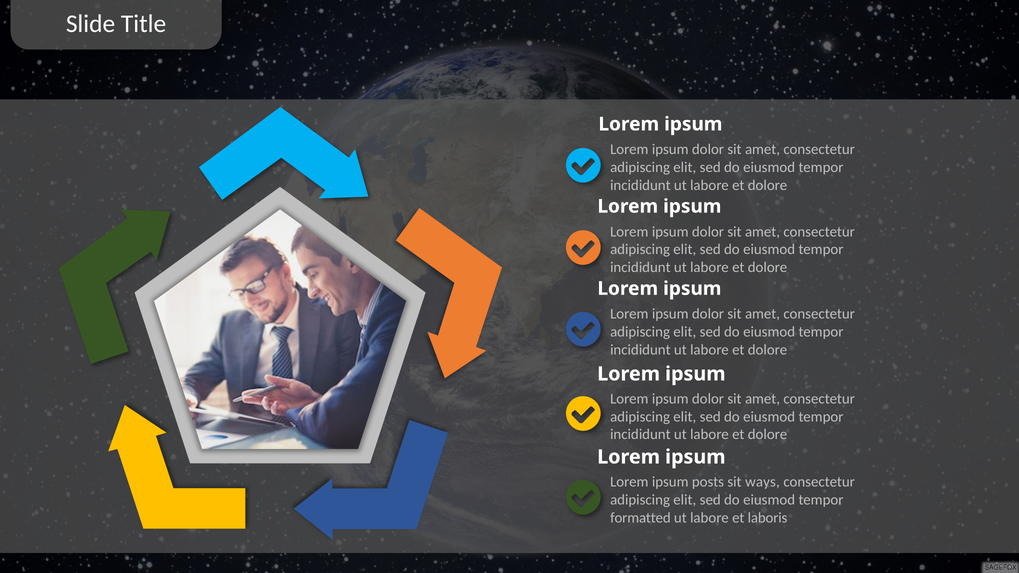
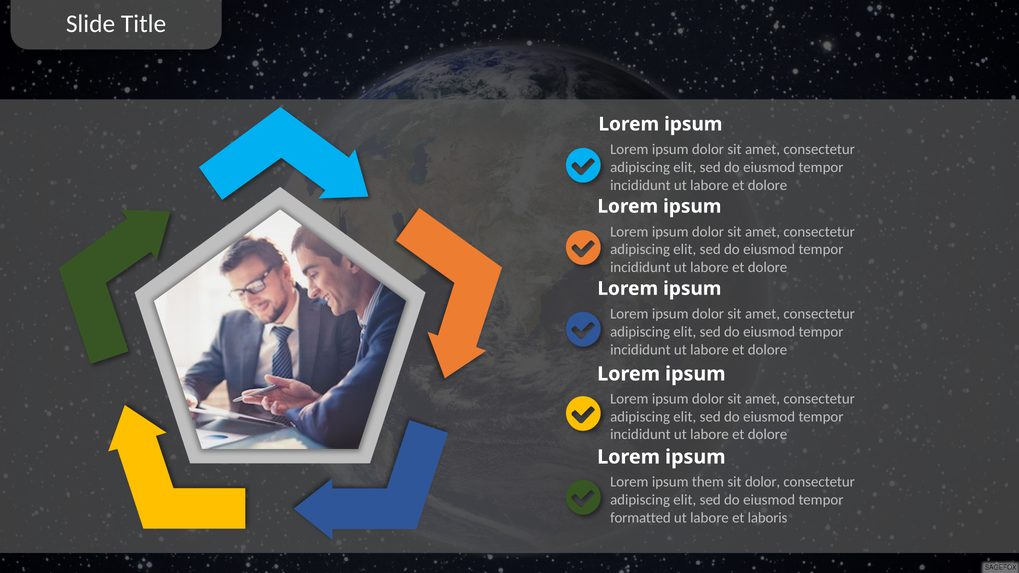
posts: posts -> them (708, 482)
sit ways: ways -> dolor (763, 482)
